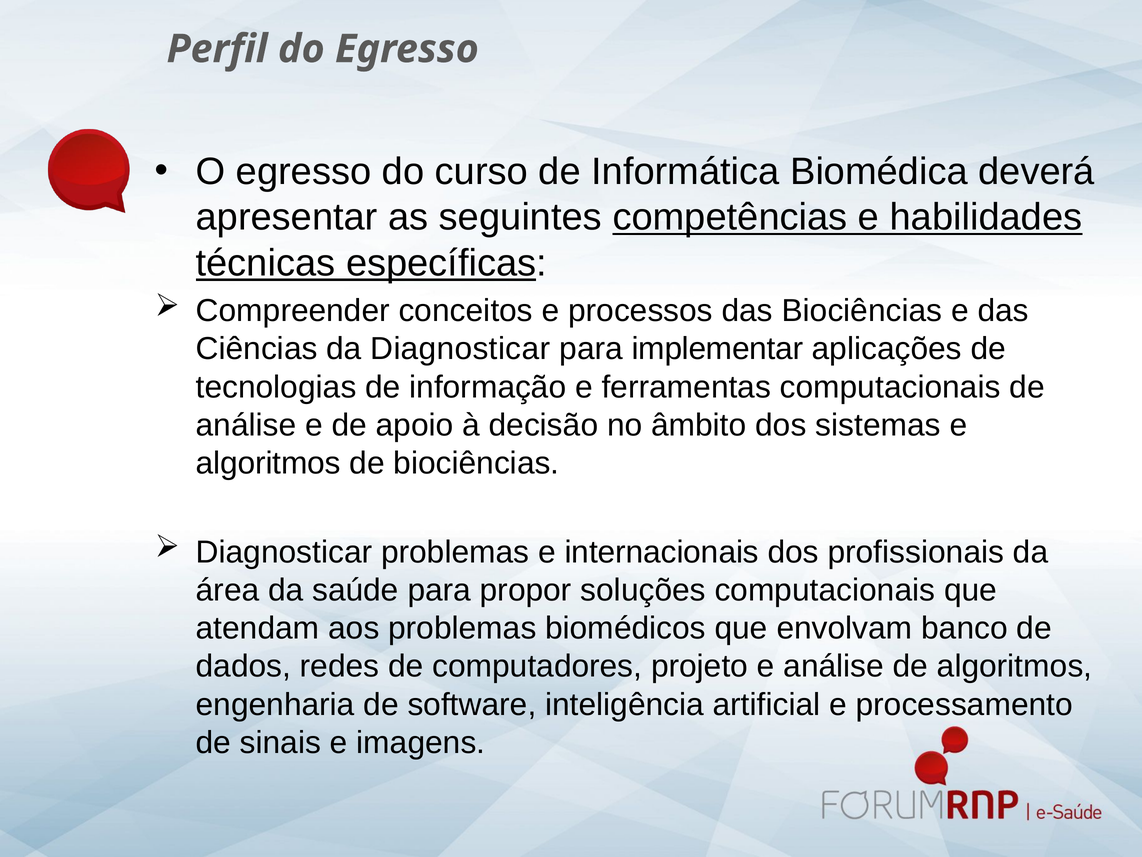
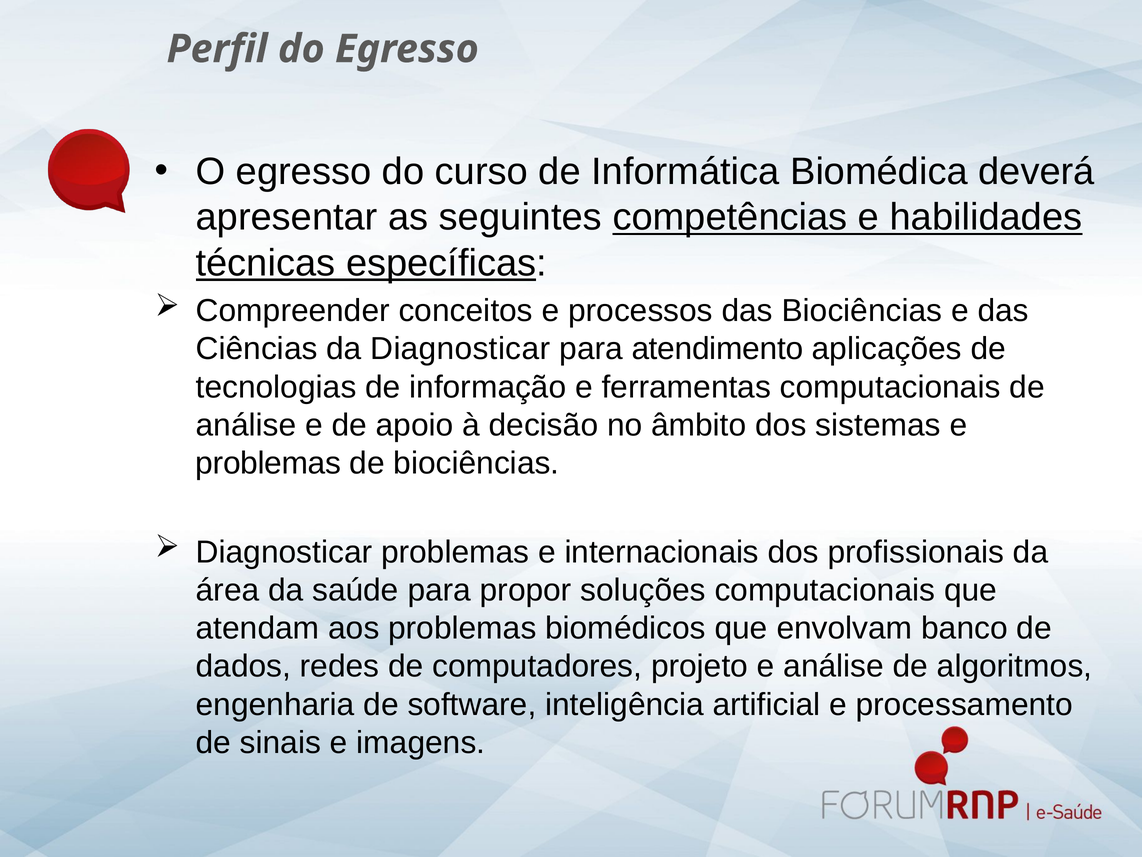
implementar: implementar -> atendimento (717, 349)
algoritmos: algoritmos -> problemas (268, 463)
